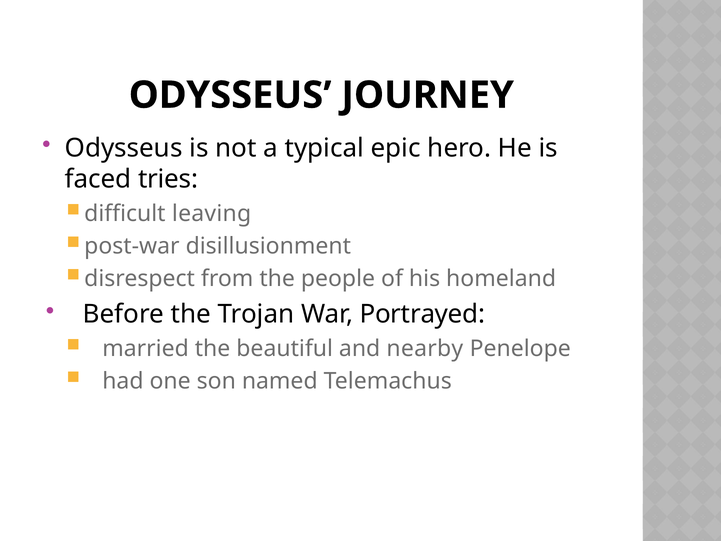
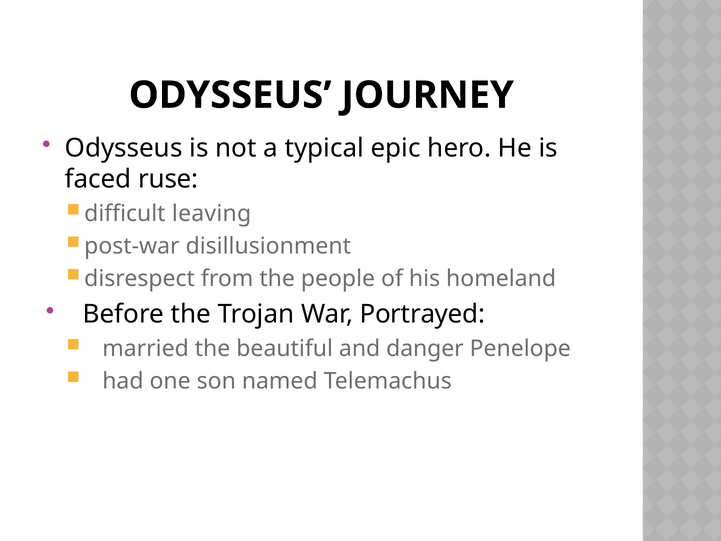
tries: tries -> ruse (168, 179)
nearby: nearby -> danger (425, 348)
